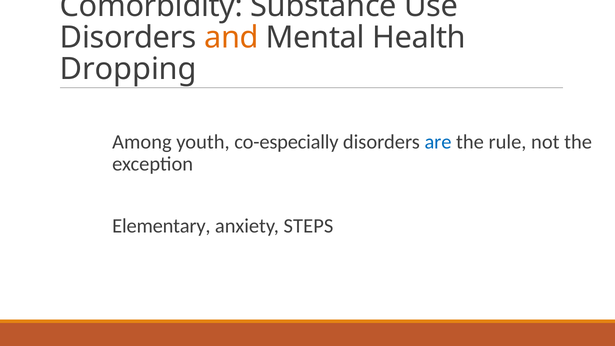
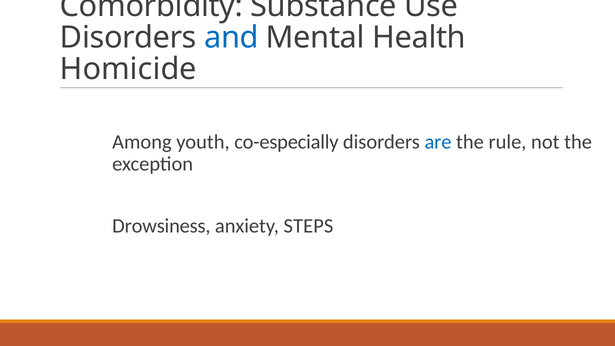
and colour: orange -> blue (231, 38)
Dropping: Dropping -> Homicide (128, 69)
Elementary: Elementary -> Drowsiness (161, 226)
